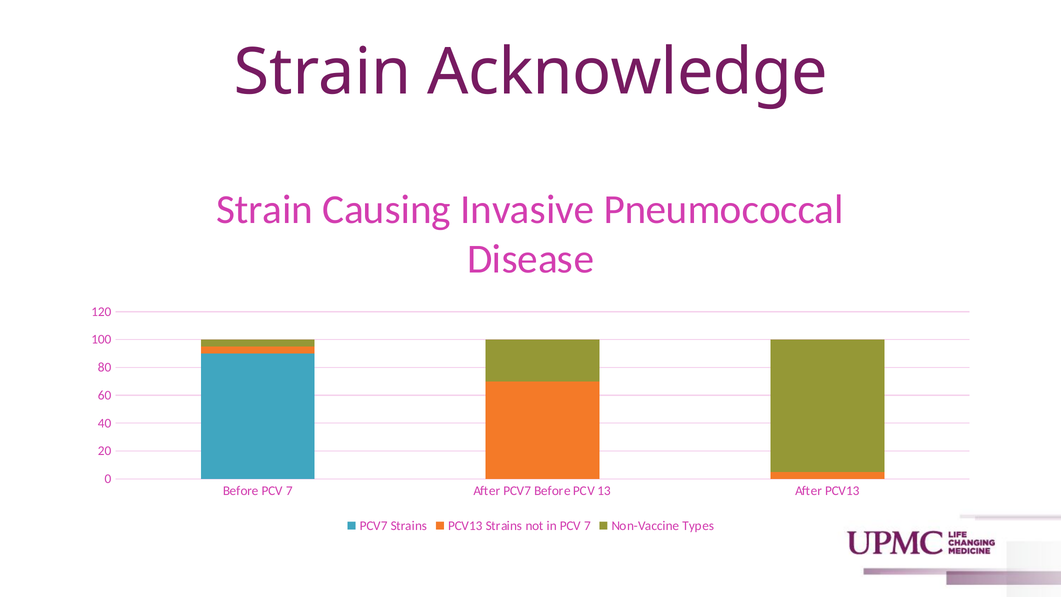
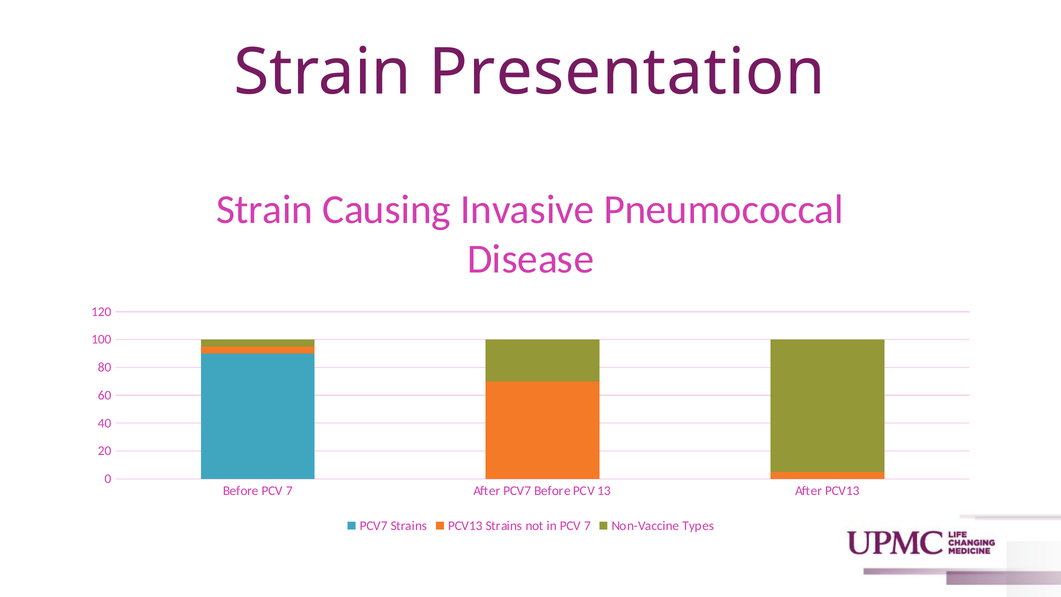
Acknowledge: Acknowledge -> Presentation (627, 73)
